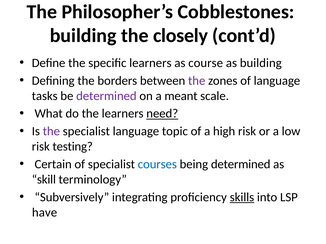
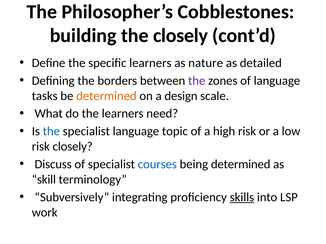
course: course -> nature (206, 63)
as building: building -> detailed (261, 63)
determined colour: purple -> orange (106, 96)
meant: meant -> design (181, 96)
need underline: present -> none (162, 114)
the colour: purple -> blue (51, 132)
risk testing: testing -> closely (73, 147)
Certain: Certain -> Discuss (53, 165)
have: have -> work (45, 213)
